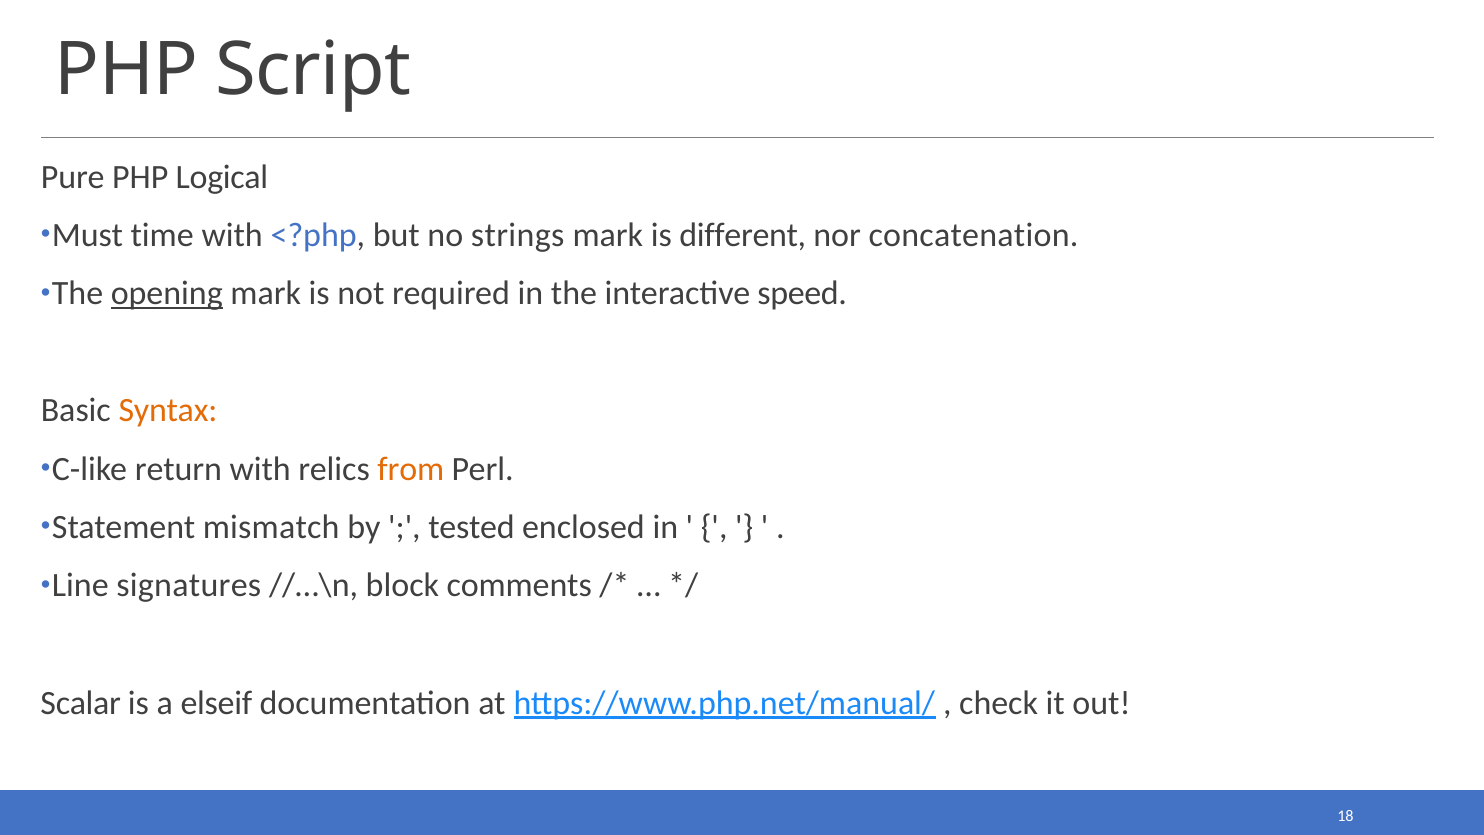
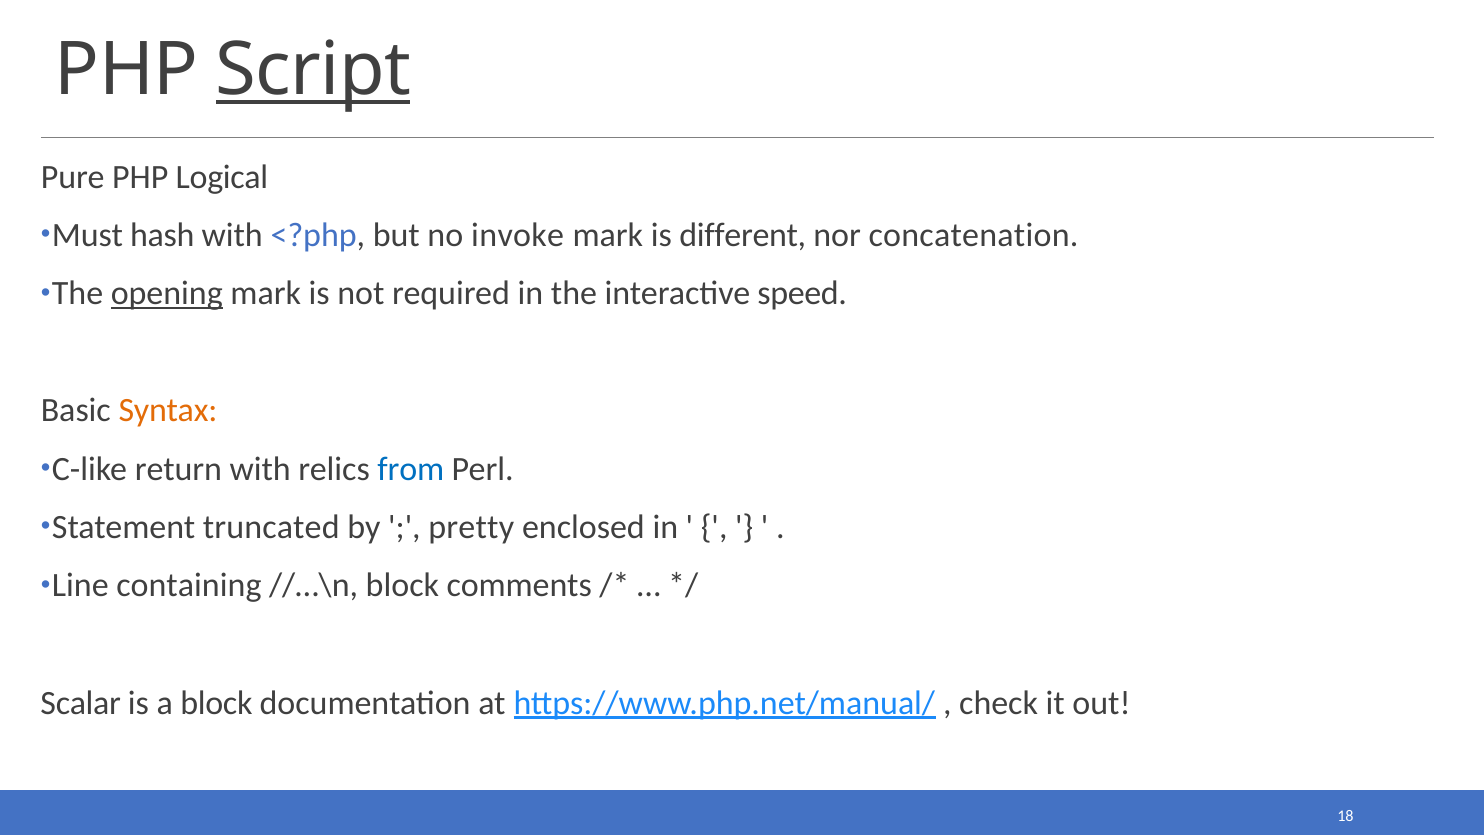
Script underline: none -> present (313, 70)
time: time -> hash (162, 235)
strings: strings -> invoke (518, 235)
from colour: orange -> blue (411, 469)
mismatch: mismatch -> truncated (271, 527)
tested: tested -> pretty (471, 527)
signatures: signatures -> containing (189, 585)
a elseif: elseif -> block (216, 703)
